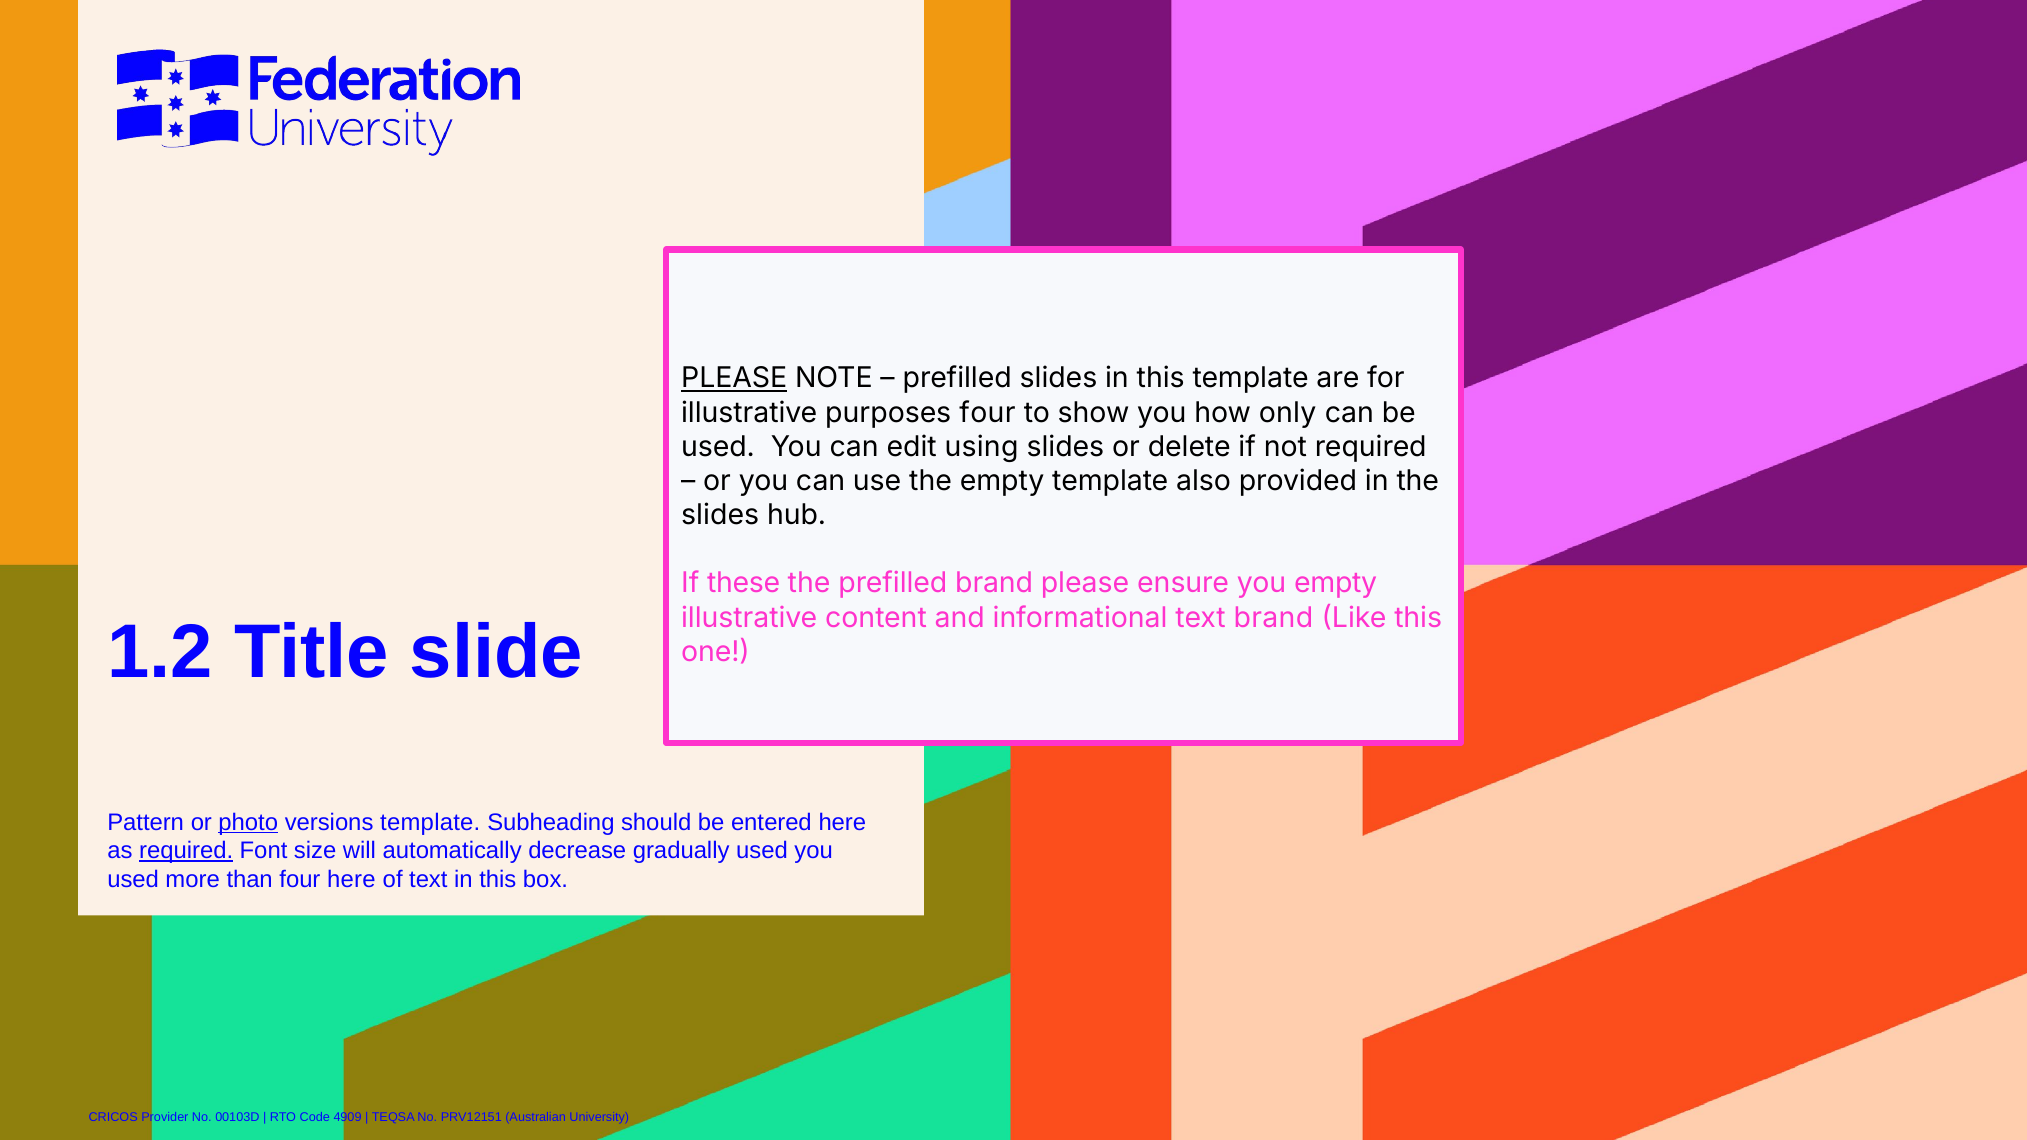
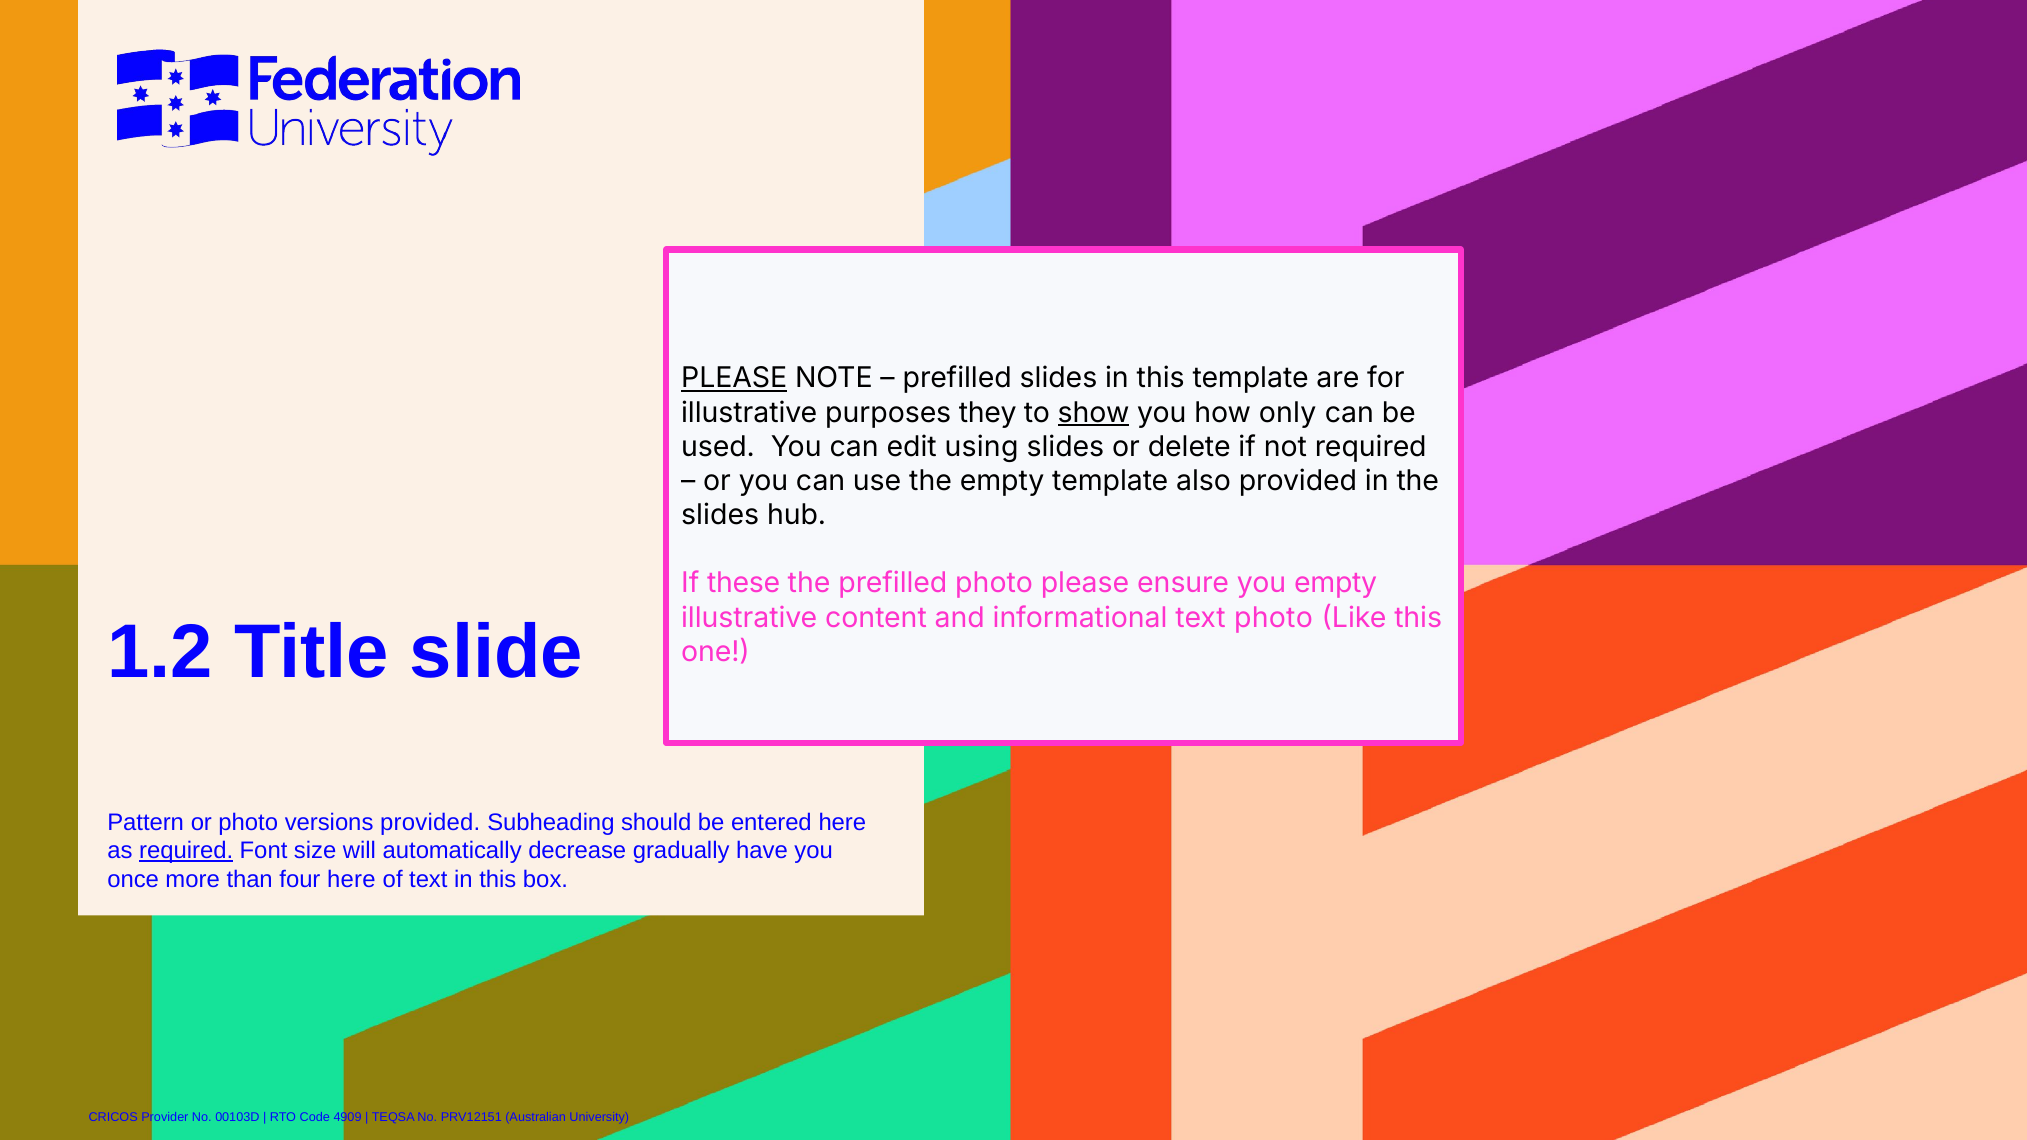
purposes four: four -> they (988, 413)
show underline: none -> present (1094, 413)
prefilled brand: brand -> photo (994, 584)
text brand: brand -> photo (1273, 618)
photo underline: present -> none (248, 823)
versions template: template -> provided (430, 823)
gradually used: used -> have (762, 851)
used: used -> once (133, 879)
